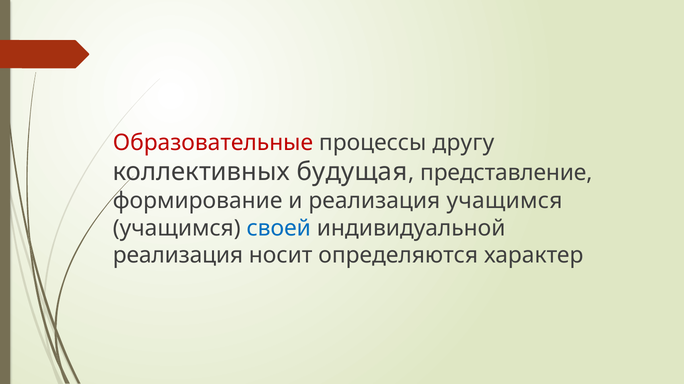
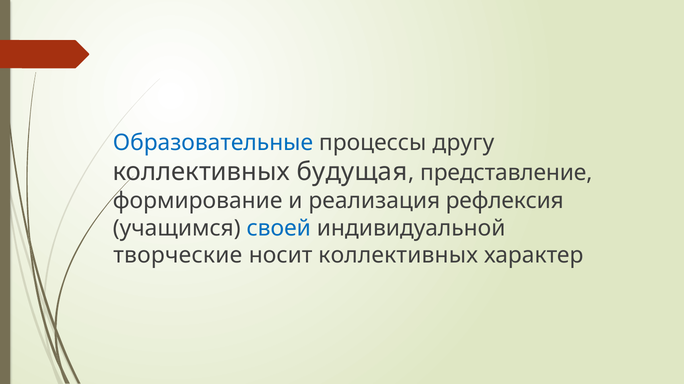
Образовательные colour: red -> blue (213, 143)
реализация учащимся: учащимся -> рефлексия (505, 201)
реализация: реализация -> творческие (178, 256)
носит определяются: определяются -> коллективных (398, 256)
